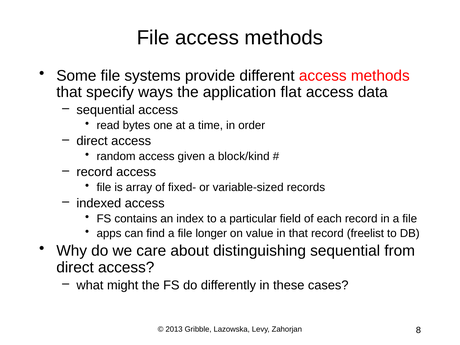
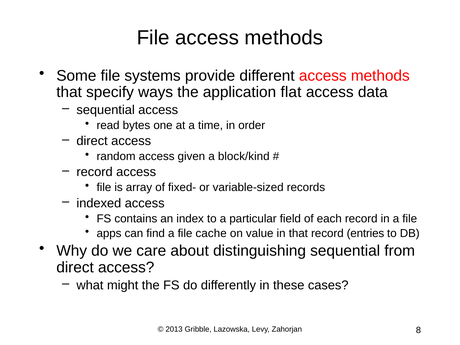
longer: longer -> cache (211, 233)
freelist: freelist -> entries (365, 233)
